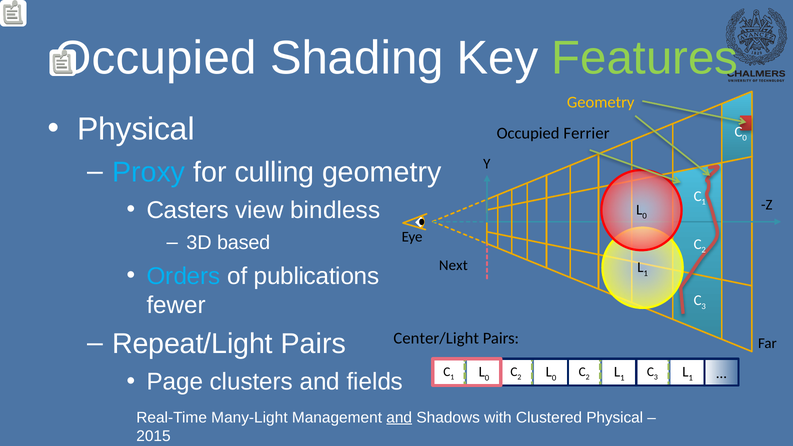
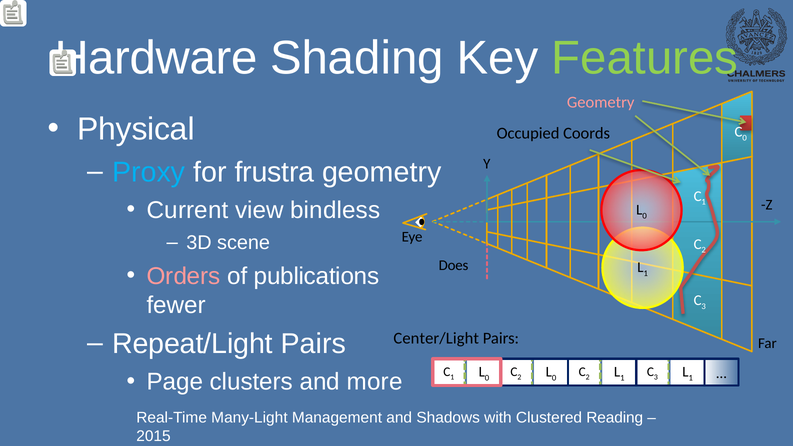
Occupied: Occupied -> Hardware (156, 58)
Geometry colour: yellow -> pink (601, 102)
Ferrier: Ferrier -> Coords (587, 133)
culling: culling -> frustra (274, 172)
Casters: Casters -> Current (188, 210)
based: based -> scene (244, 243)
Next: Next -> Does (453, 266)
Orders colour: light blue -> pink (184, 276)
fields: fields -> more (375, 382)
and underline: present -> none (399, 418)
Clustered Physical: Physical -> Reading (615, 418)
